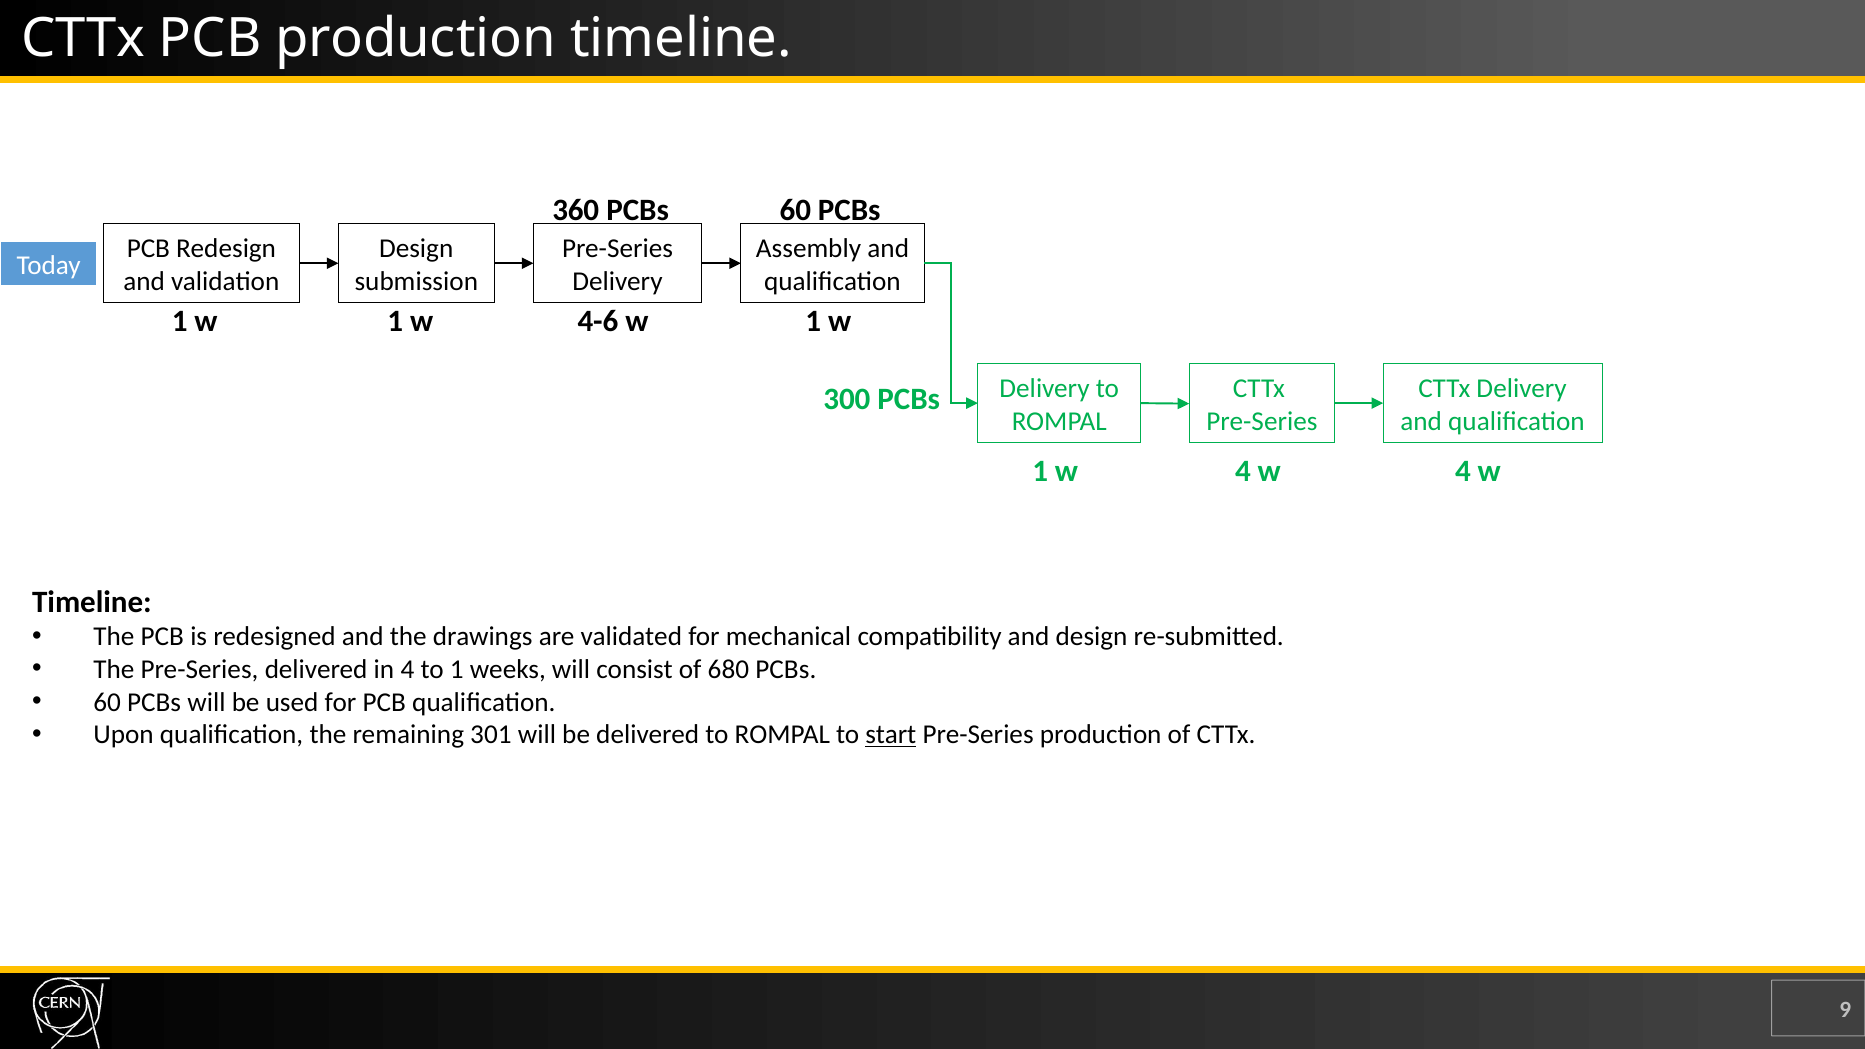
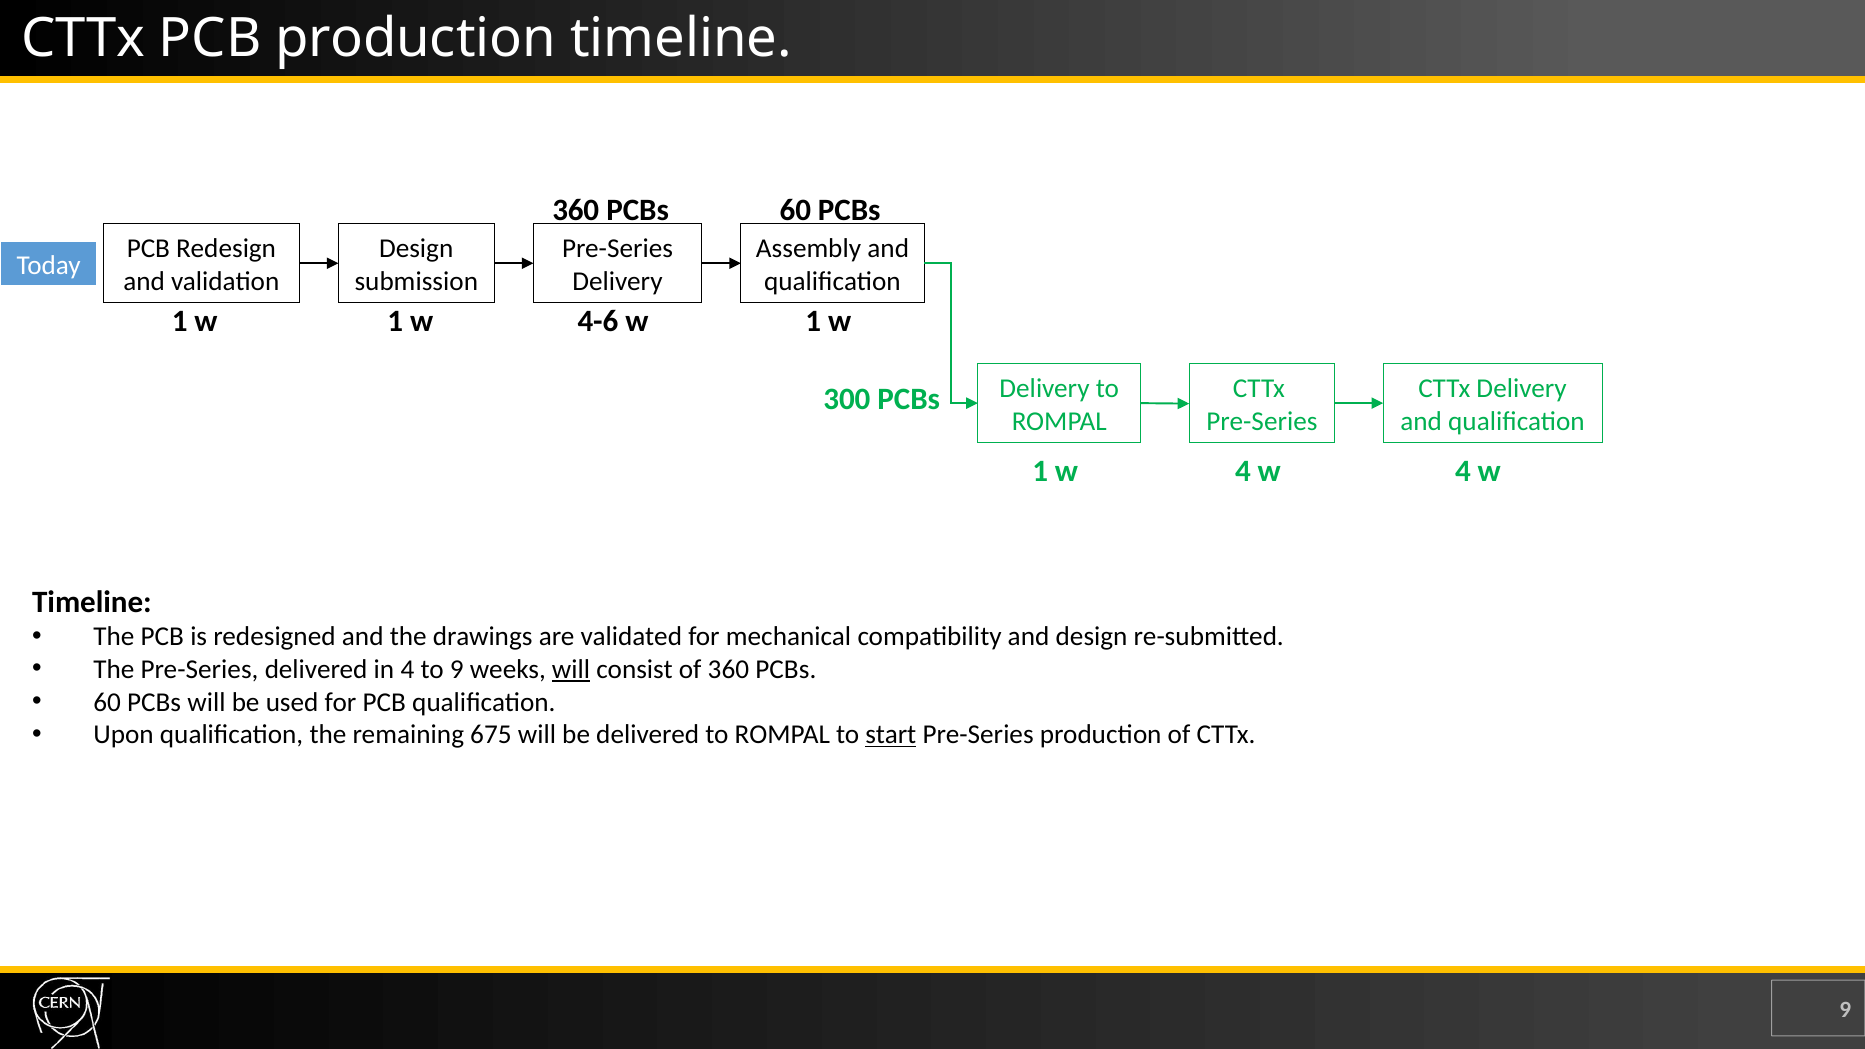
to 1: 1 -> 9 (457, 669)
will underline: none -> present (571, 669)
of 680: 680 -> 360 (728, 669)
301: 301 -> 675 (491, 735)
